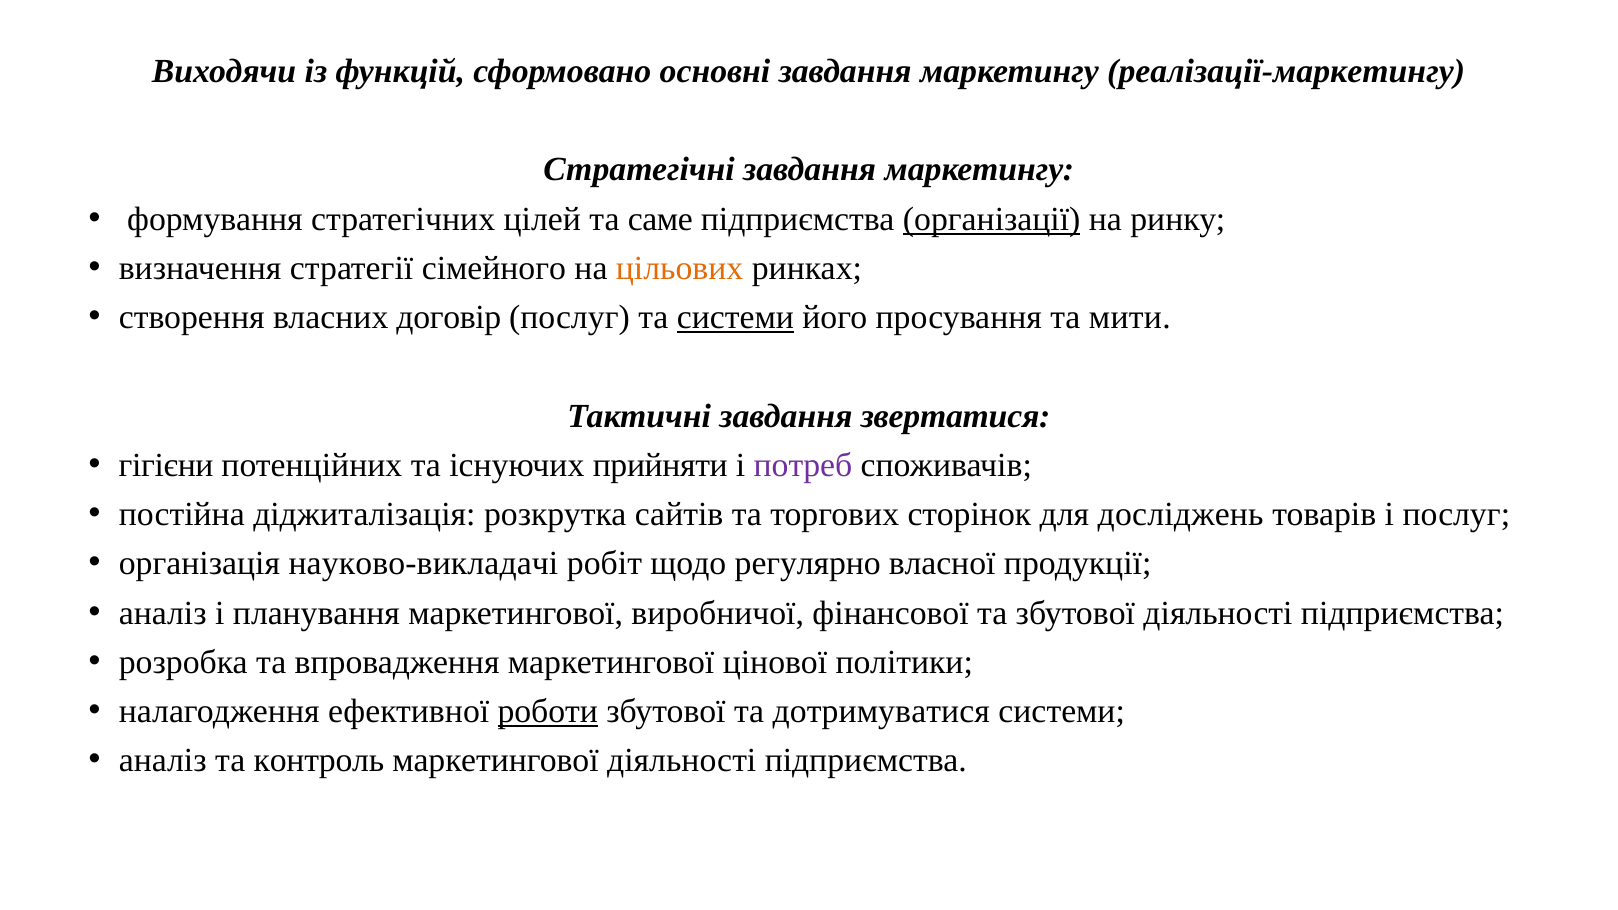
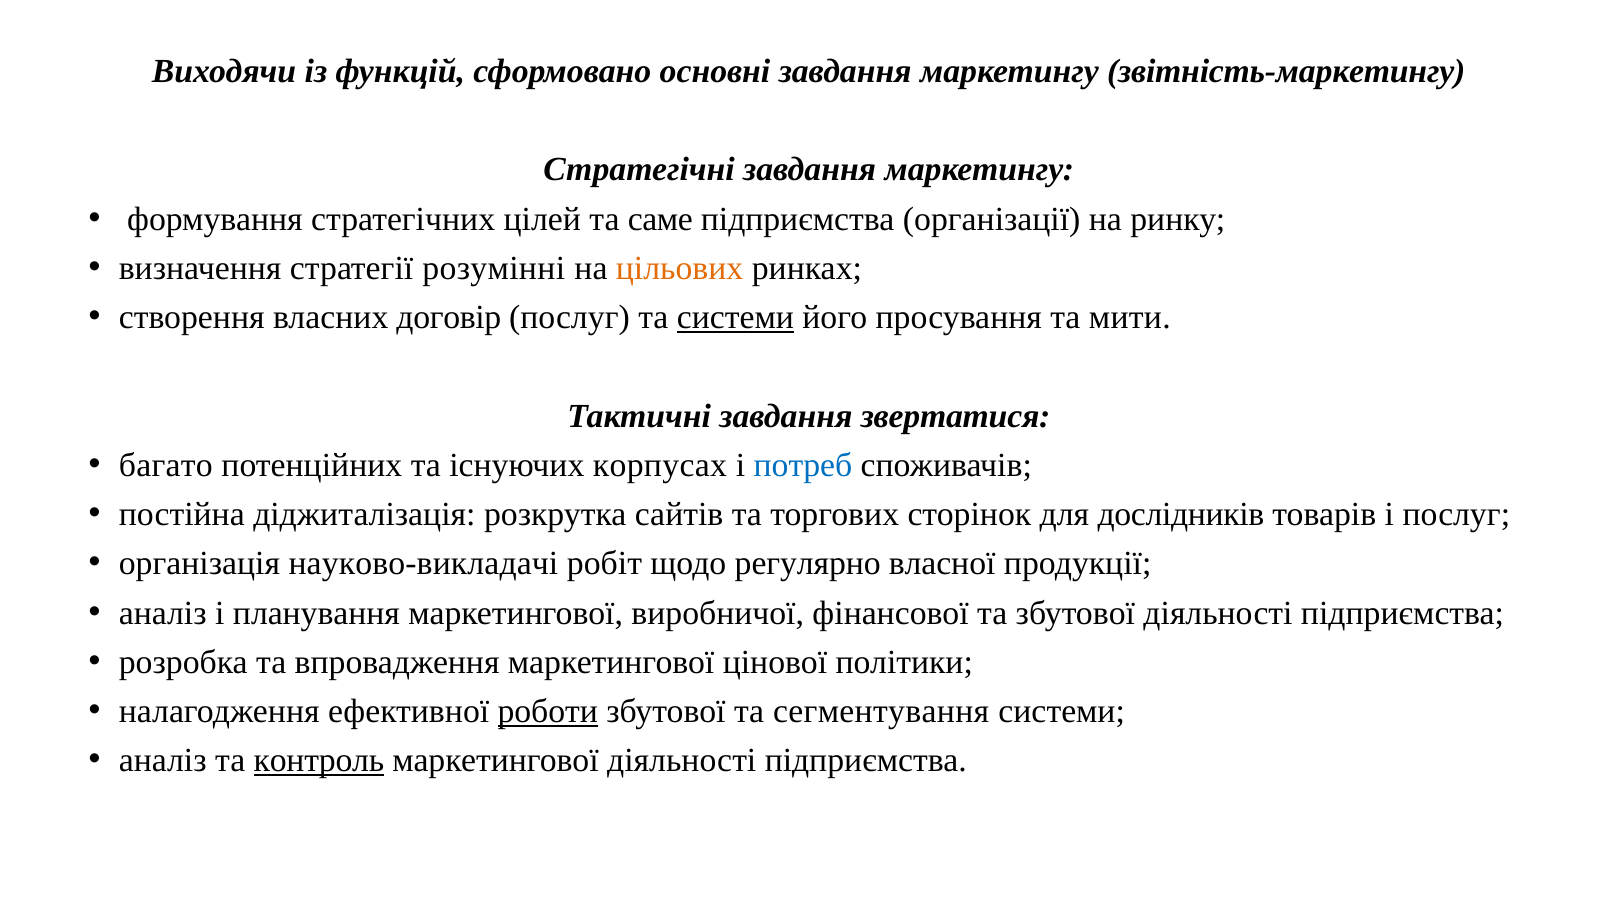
реалізації-маркетингу: реалізації-маркетингу -> звітність-маркетингу (1286, 71)
організації underline: present -> none (992, 219)
сімейного: сімейного -> розумінні (494, 268)
гігієни: гігієни -> багато (166, 465)
прийняти: прийняти -> корпусах (660, 465)
потреб colour: purple -> blue (803, 465)
досліджень: досліджень -> дослідників (1181, 515)
дотримуватися: дотримуватися -> сегментування (881, 712)
контроль underline: none -> present (319, 761)
